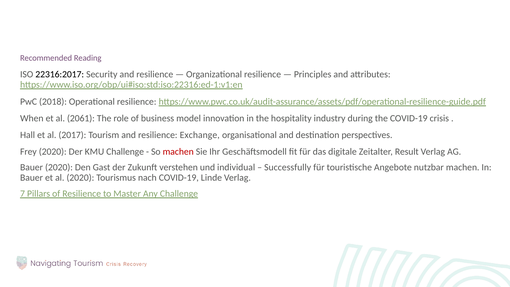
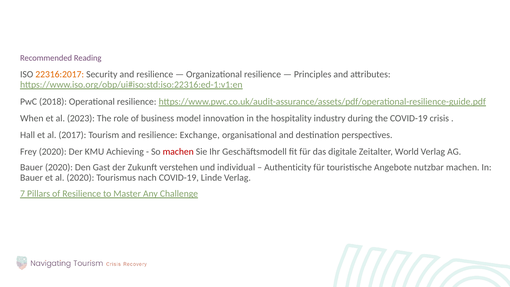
22316:2017 colour: black -> orange (60, 74)
2061: 2061 -> 2023 (81, 118)
KMU Challenge: Challenge -> Achieving (125, 152)
Result: Result -> World (407, 152)
Successfully: Successfully -> Authenticity (288, 167)
